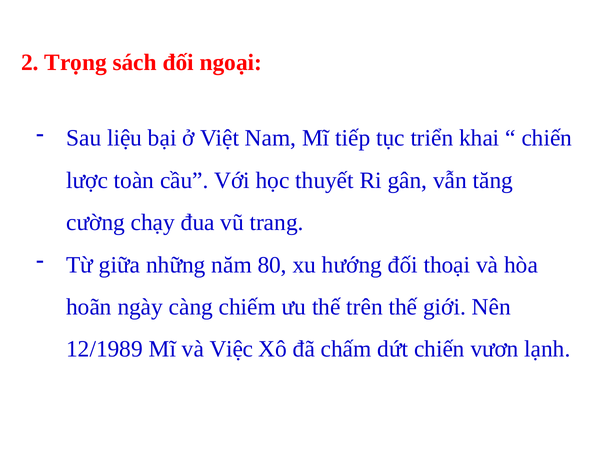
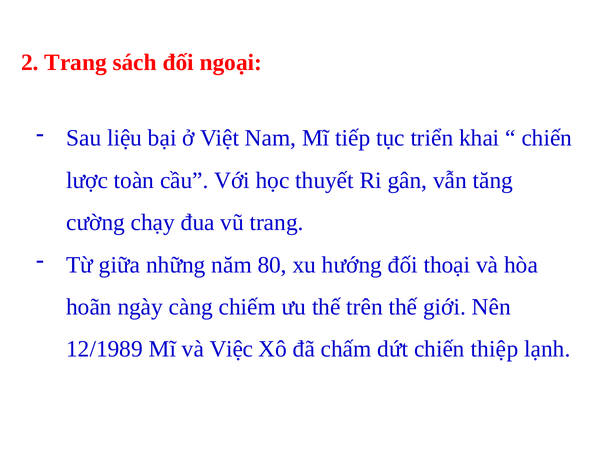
2 Trọng: Trọng -> Trang (76, 63)
vươn: vươn -> thiệp (494, 349)
